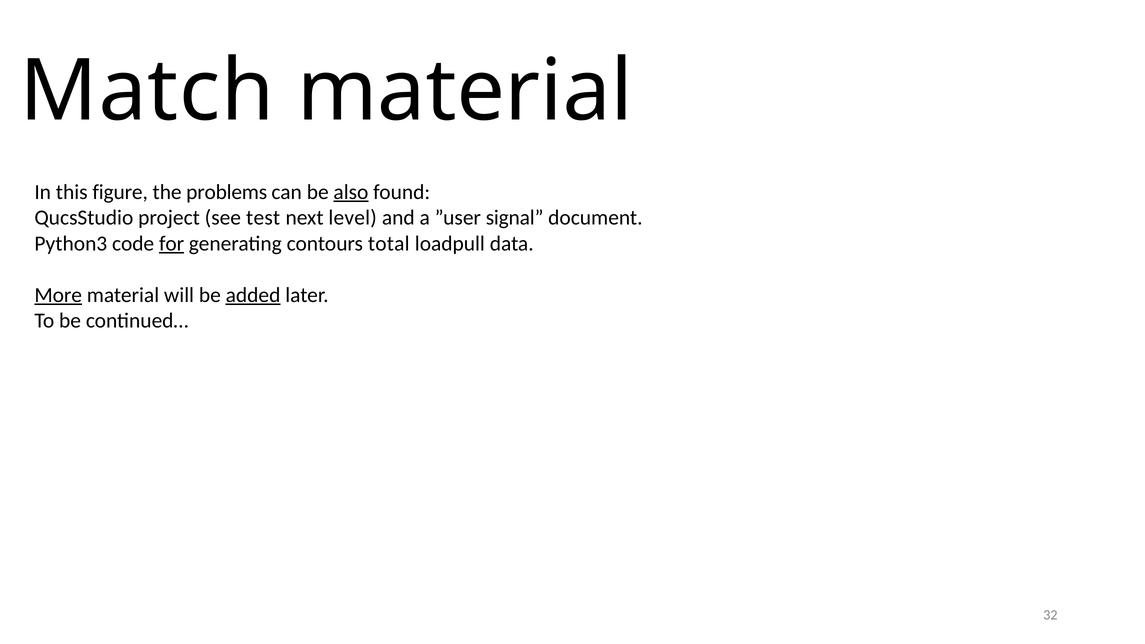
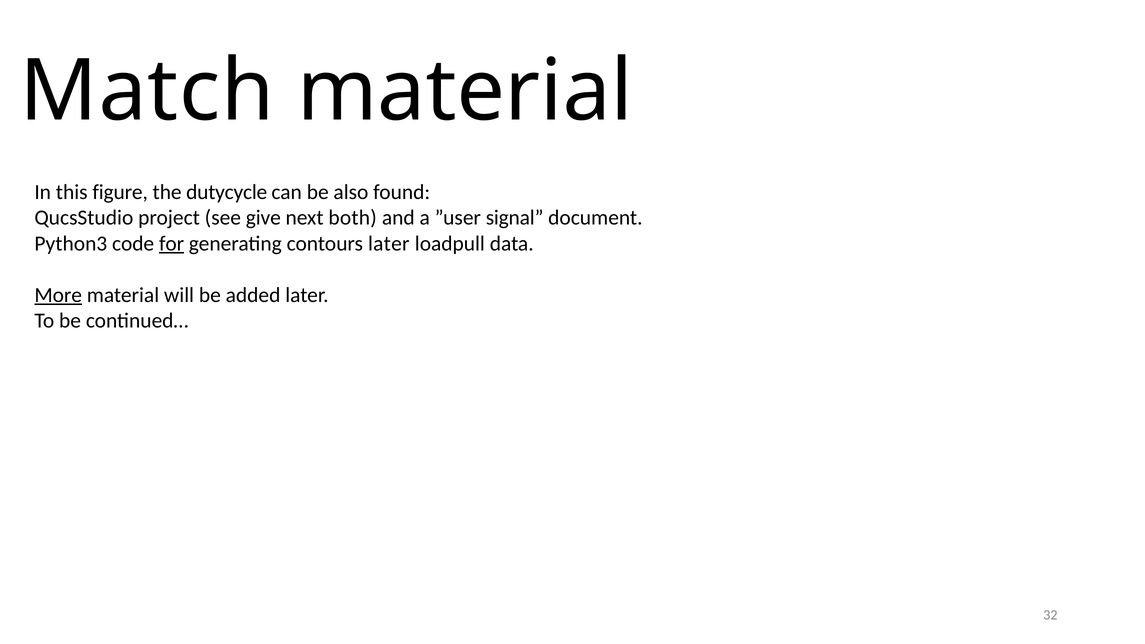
problems: problems -> dutycycle (227, 192)
also underline: present -> none (351, 192)
test: test -> give (263, 218)
level: level -> both (353, 218)
contours total: total -> later (389, 244)
added underline: present -> none (253, 295)
